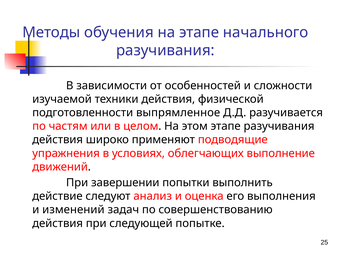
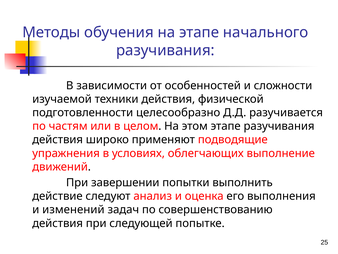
выпрямленное: выпрямленное -> целесообразно (178, 112)
